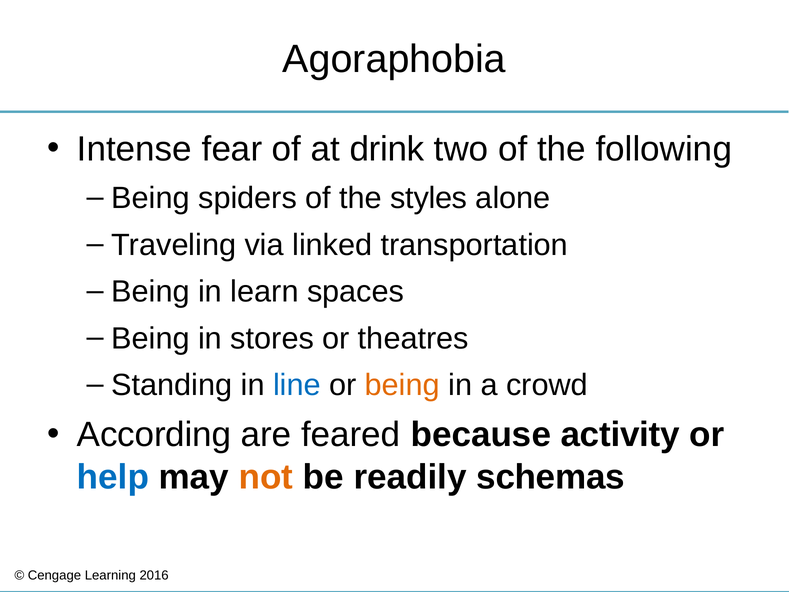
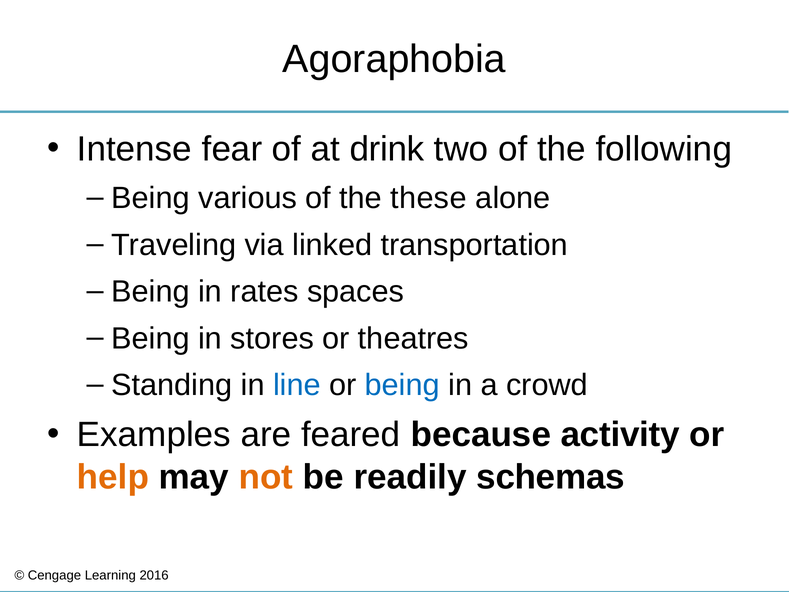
spiders: spiders -> various (248, 198)
styles: styles -> these (429, 198)
learn: learn -> rates (265, 292)
being colour: orange -> blue (402, 385)
According: According -> Examples (154, 435)
help colour: blue -> orange (113, 477)
